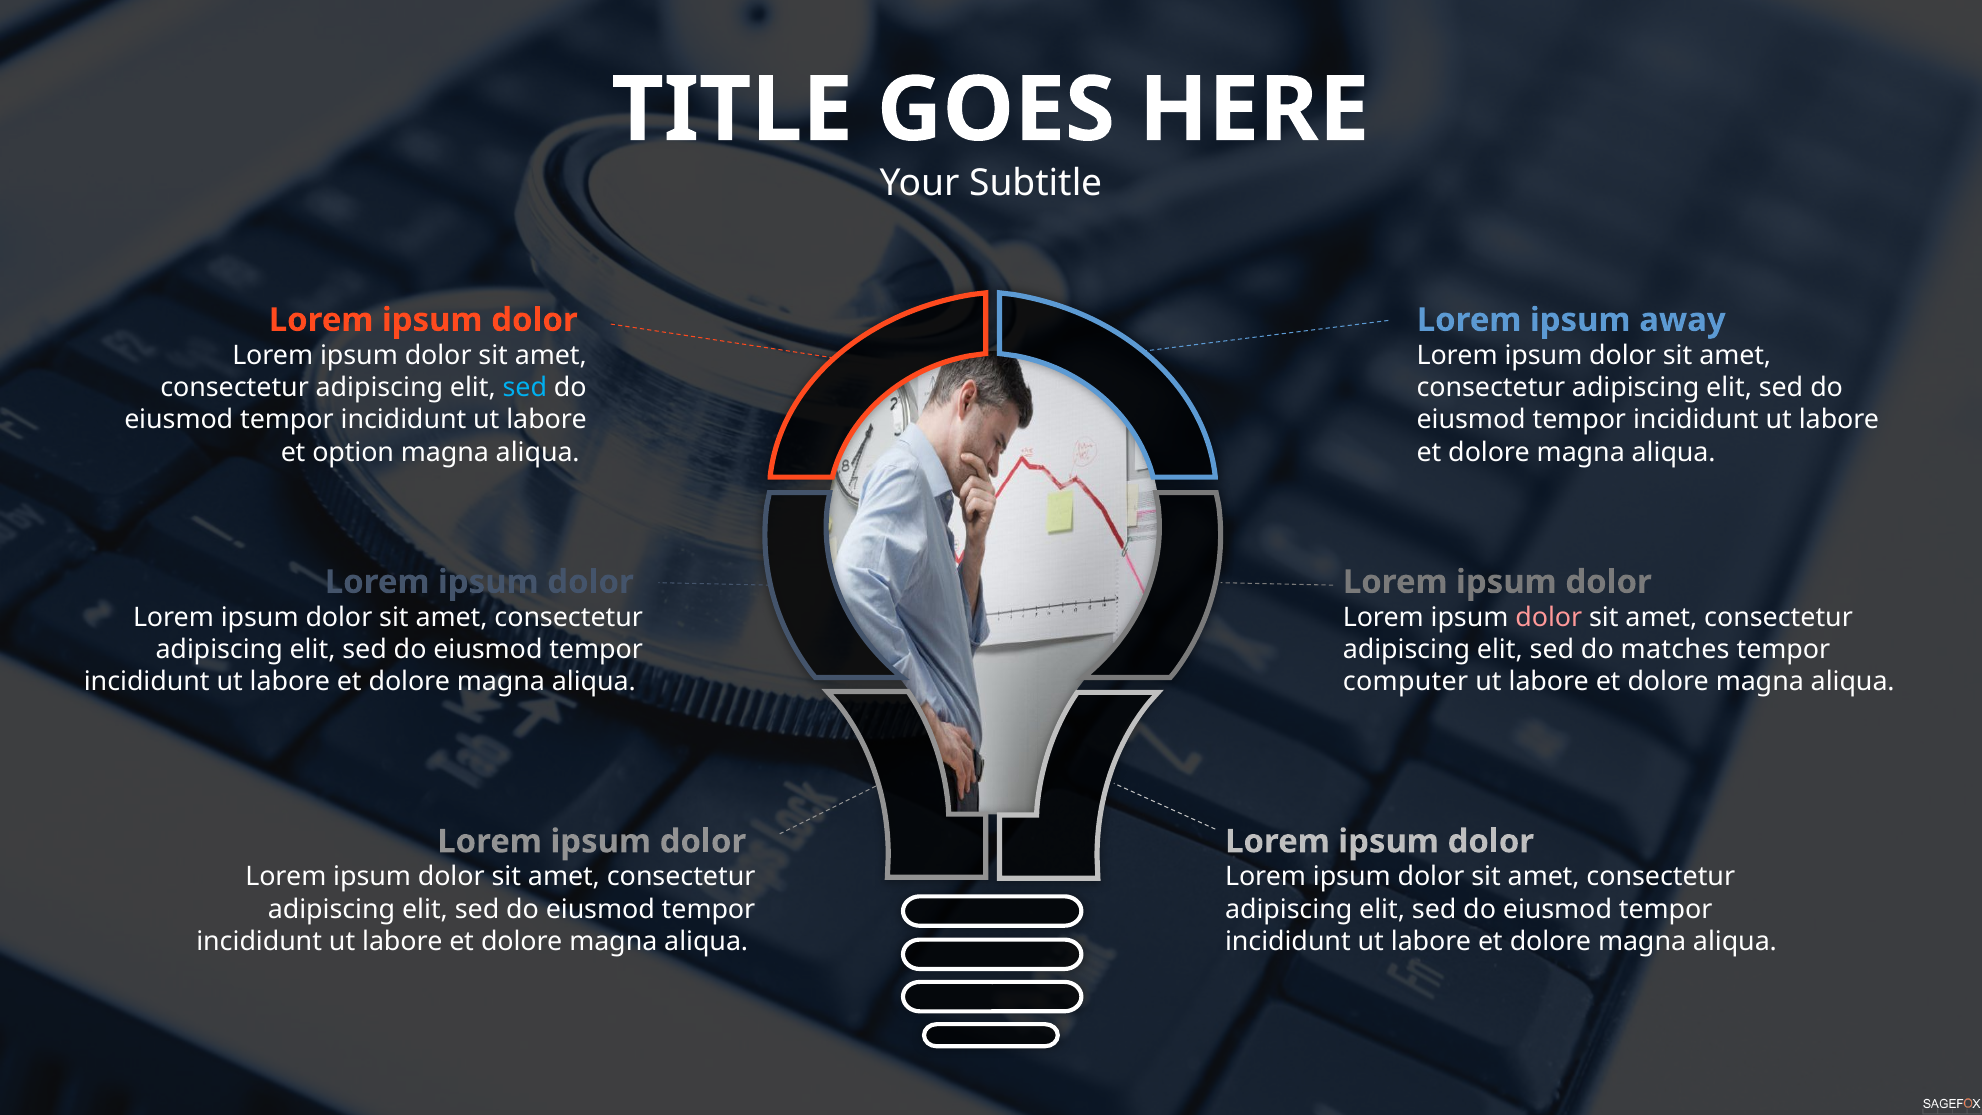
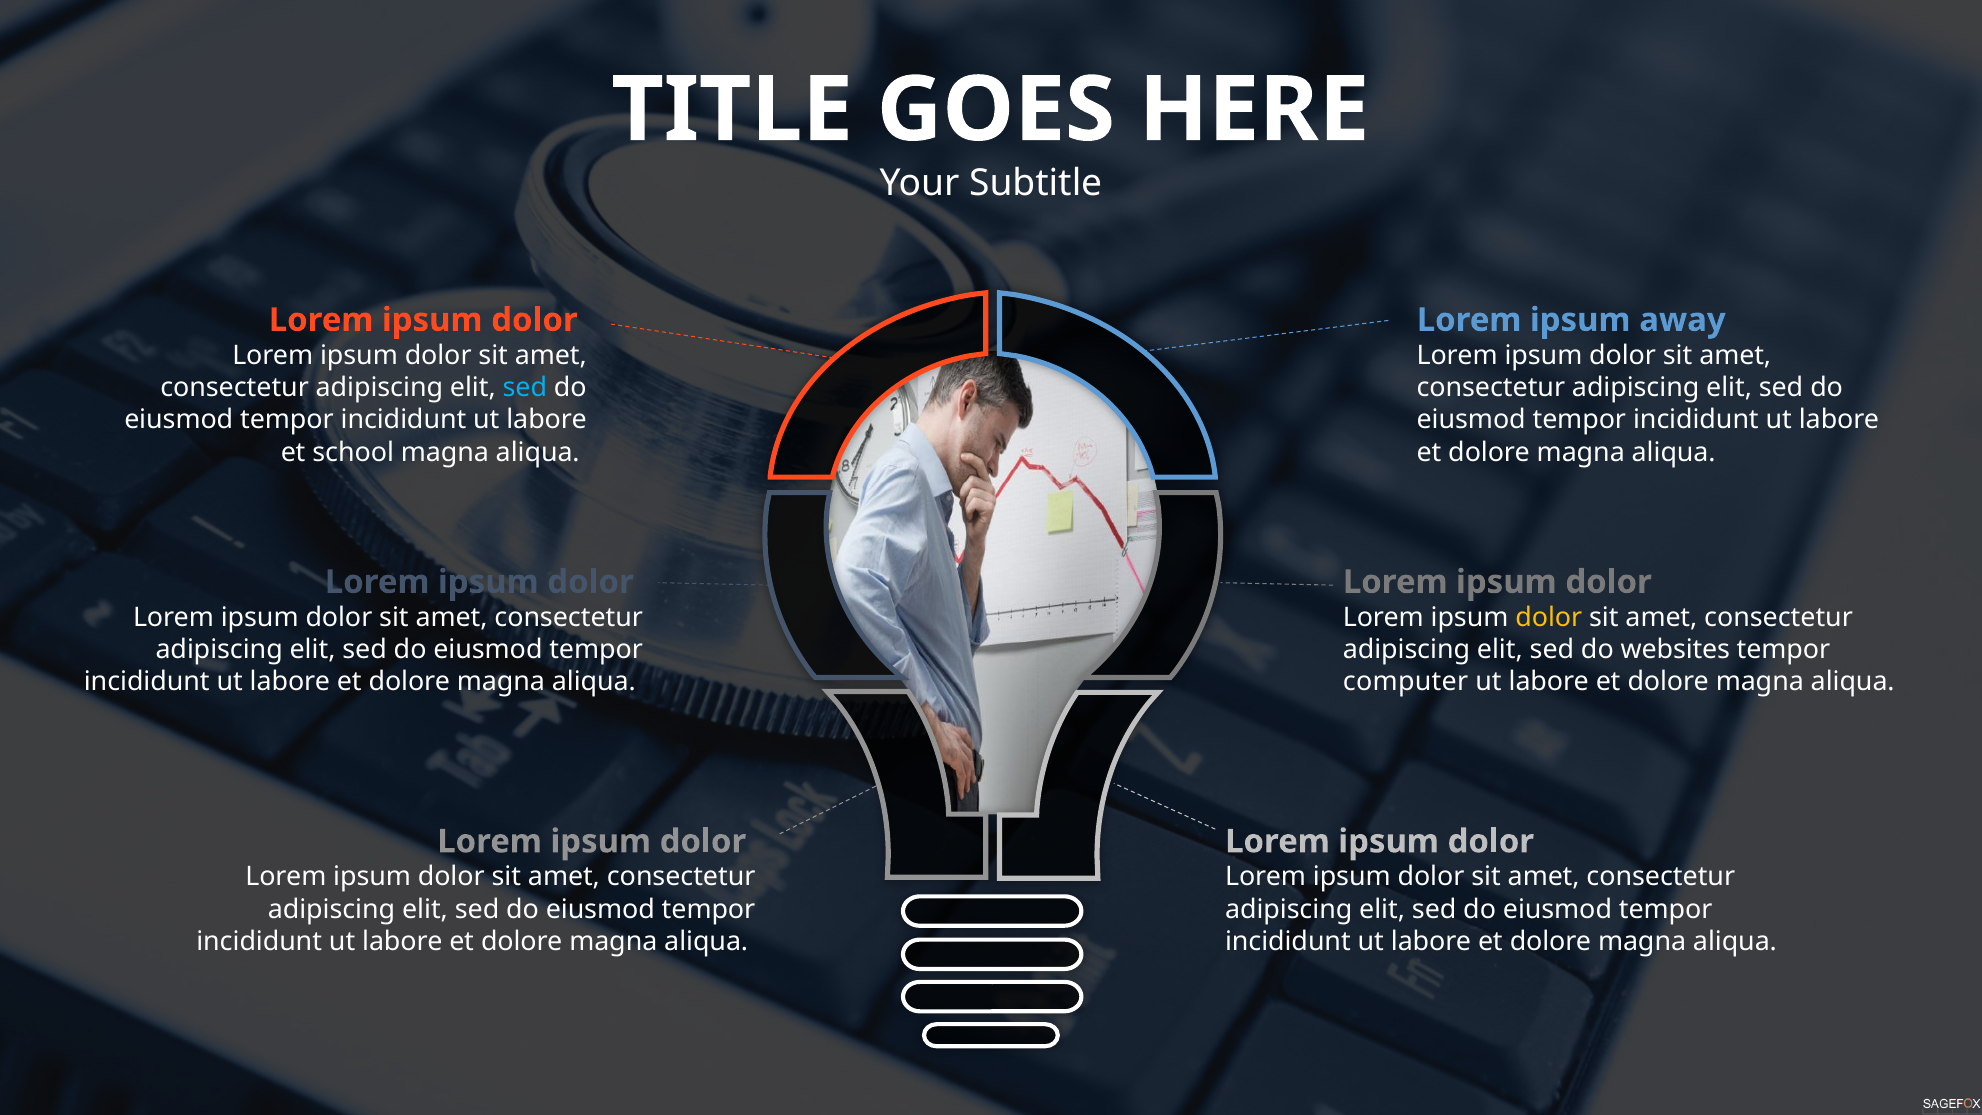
option: option -> school (353, 452)
dolor colour: pink -> yellow (1549, 617)
matches: matches -> websites (1675, 650)
